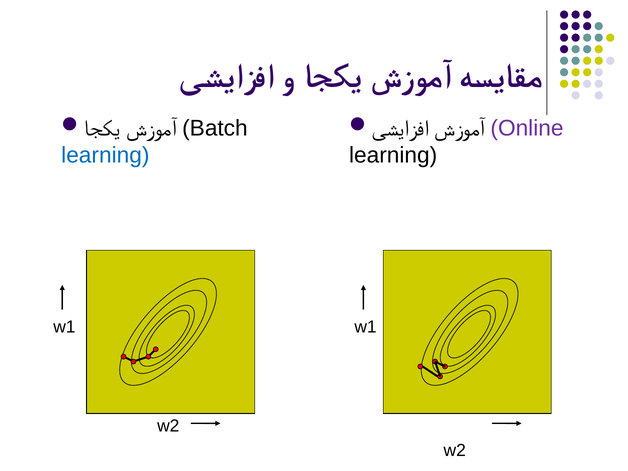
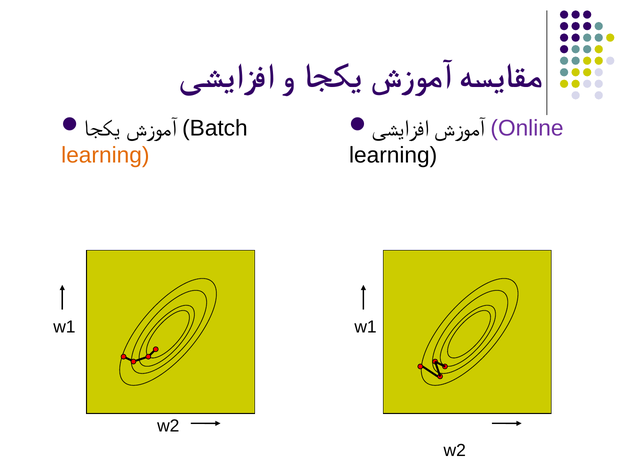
learning colour: blue -> orange (105, 155)
